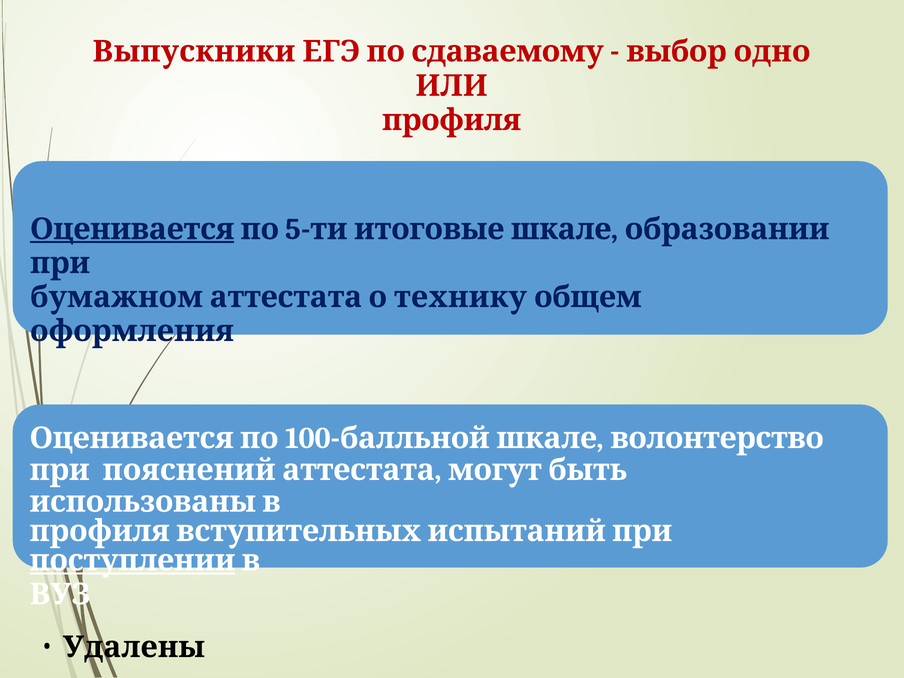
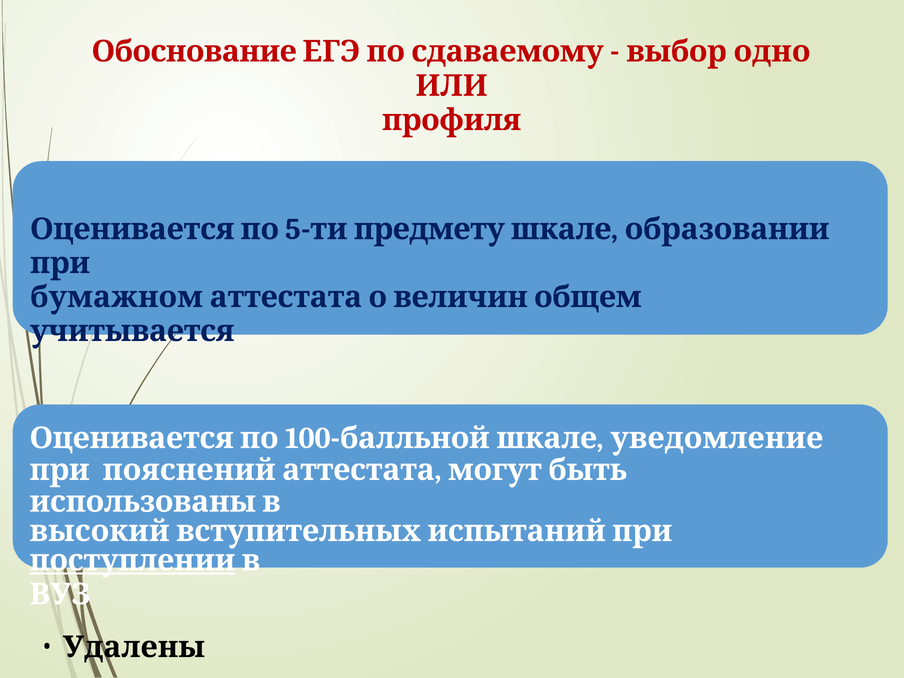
Выпускники: Выпускники -> Обоснование (194, 51)
Оценивается underline: present -> none (132, 229)
итоговые: итоговые -> предмету (429, 229)
технику: технику -> величин (461, 297)
оформления: оформления -> учитывается (132, 331)
волонтерство: волонтерство -> уведомление (717, 438)
профиля: профиля -> высокий (100, 531)
